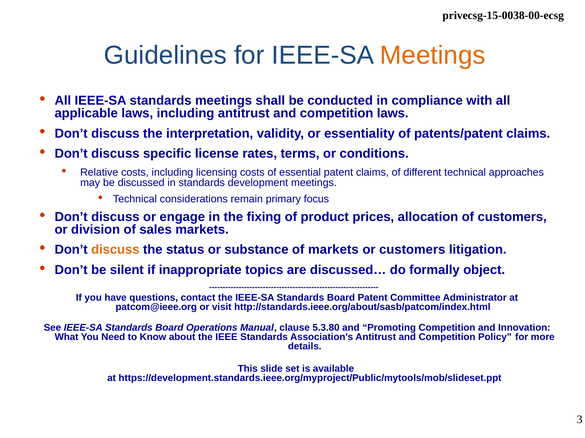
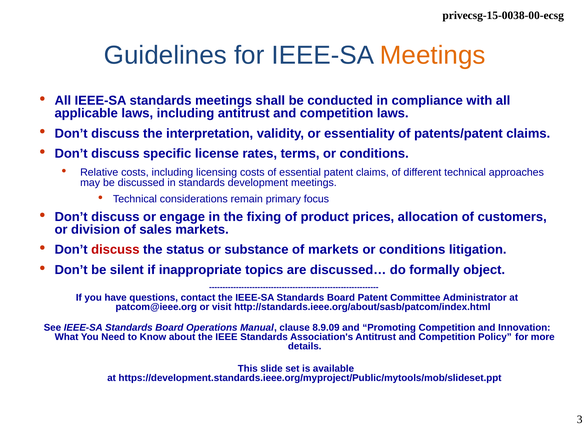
discuss colour: orange -> red (115, 250)
customers: customers -> conditions (412, 250)
5.3.80: 5.3.80 -> 8.9.09 (326, 328)
